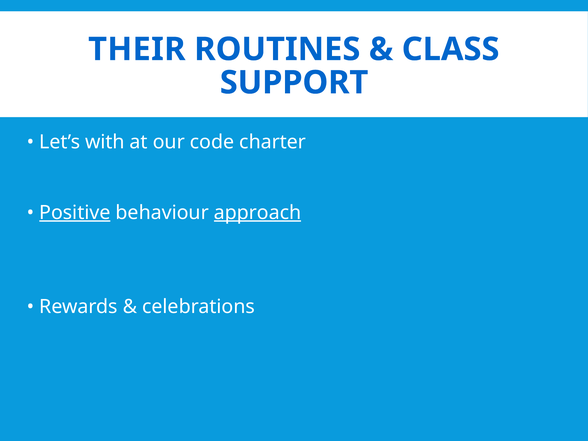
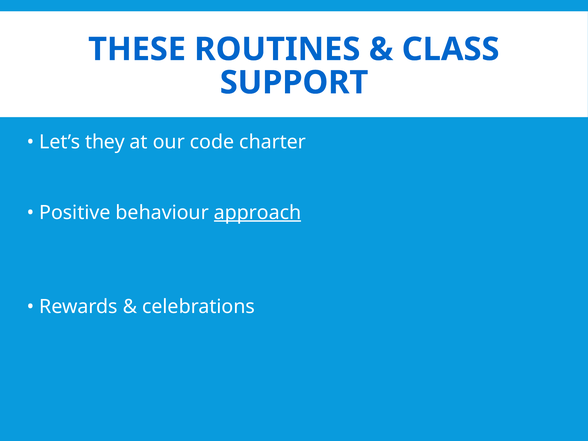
THEIR: THEIR -> THESE (137, 49)
with: with -> they (105, 142)
Positive underline: present -> none (75, 213)
